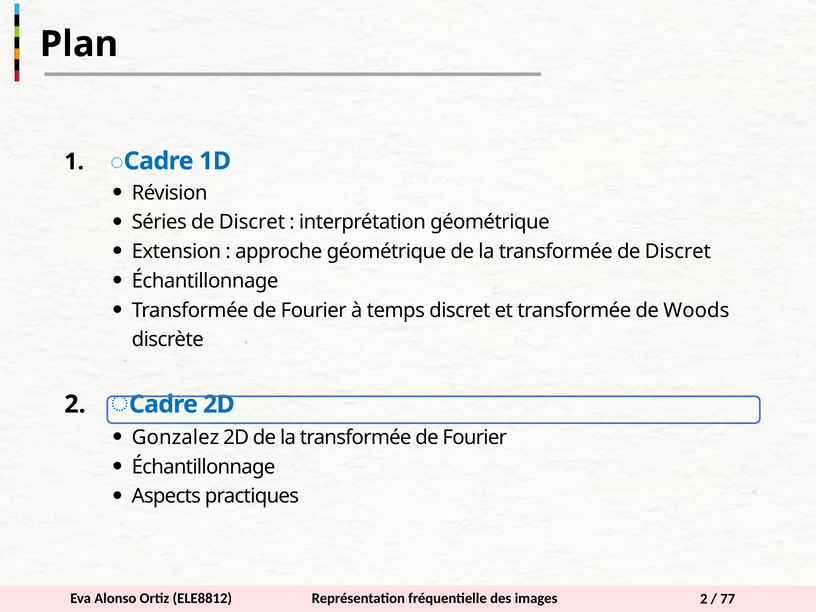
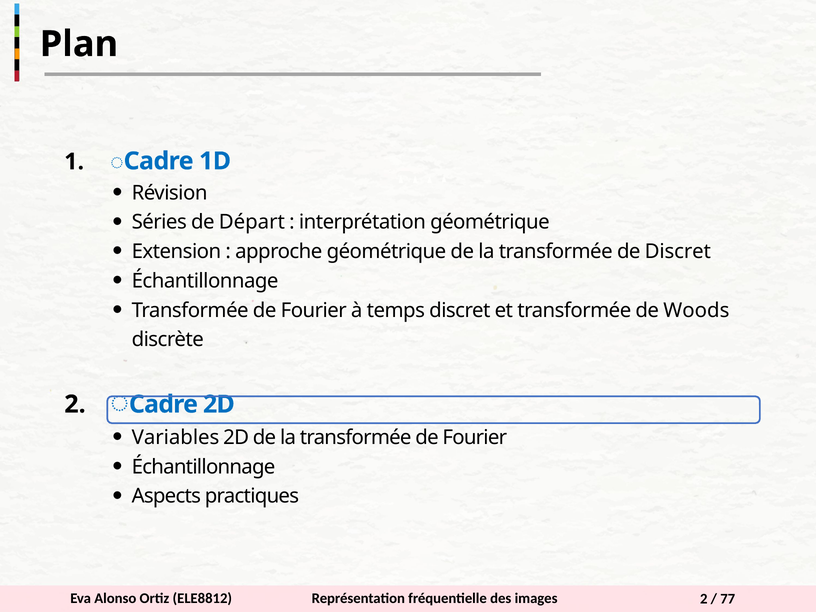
Séries de Discret: Discret -> Départ (252, 222)
Gonzalez: Gonzalez -> Variables (176, 438)
